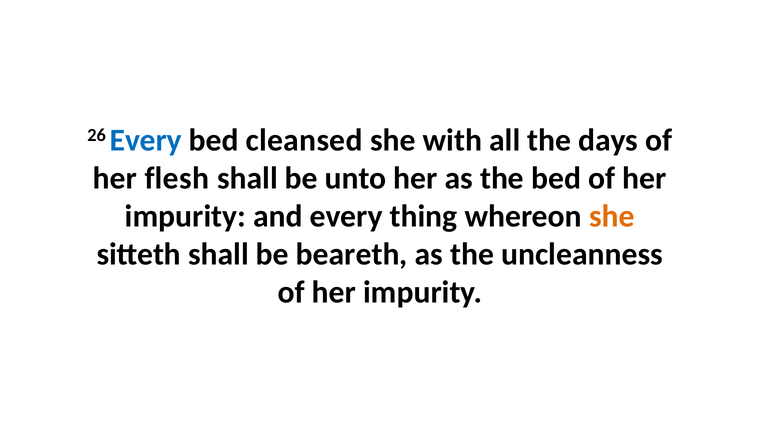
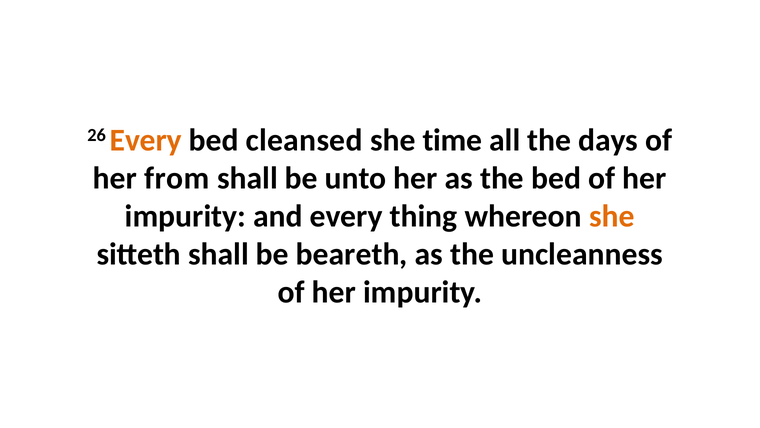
Every colour: blue -> orange (146, 140)
with: with -> time (453, 140)
flesh: flesh -> from (177, 178)
